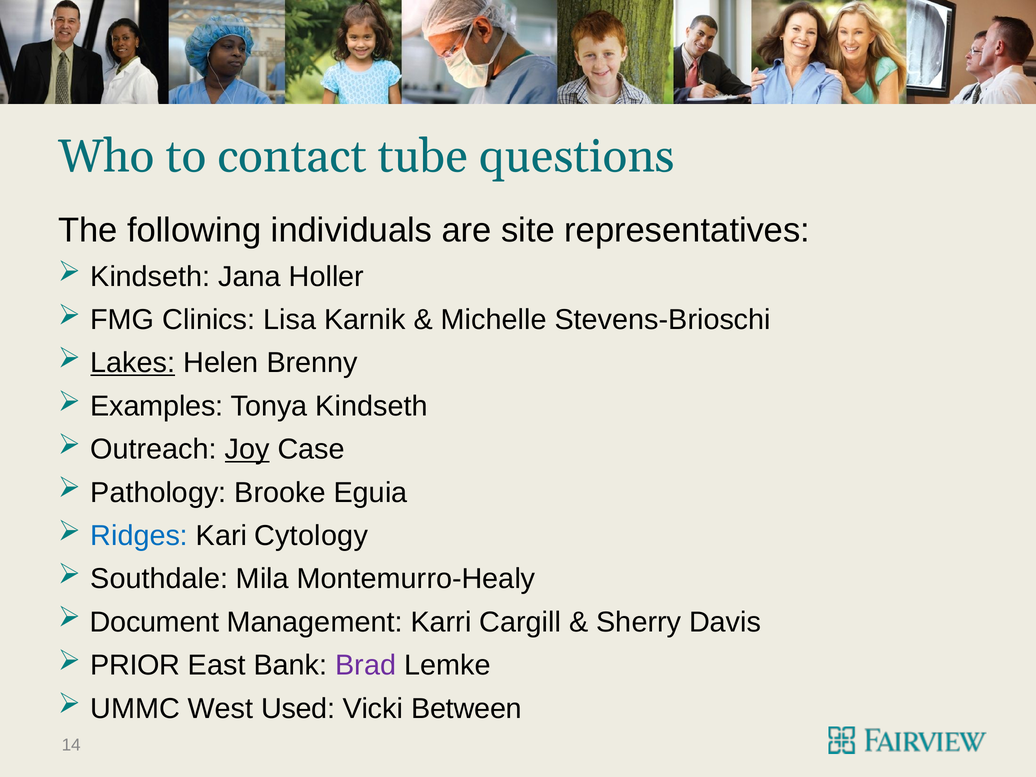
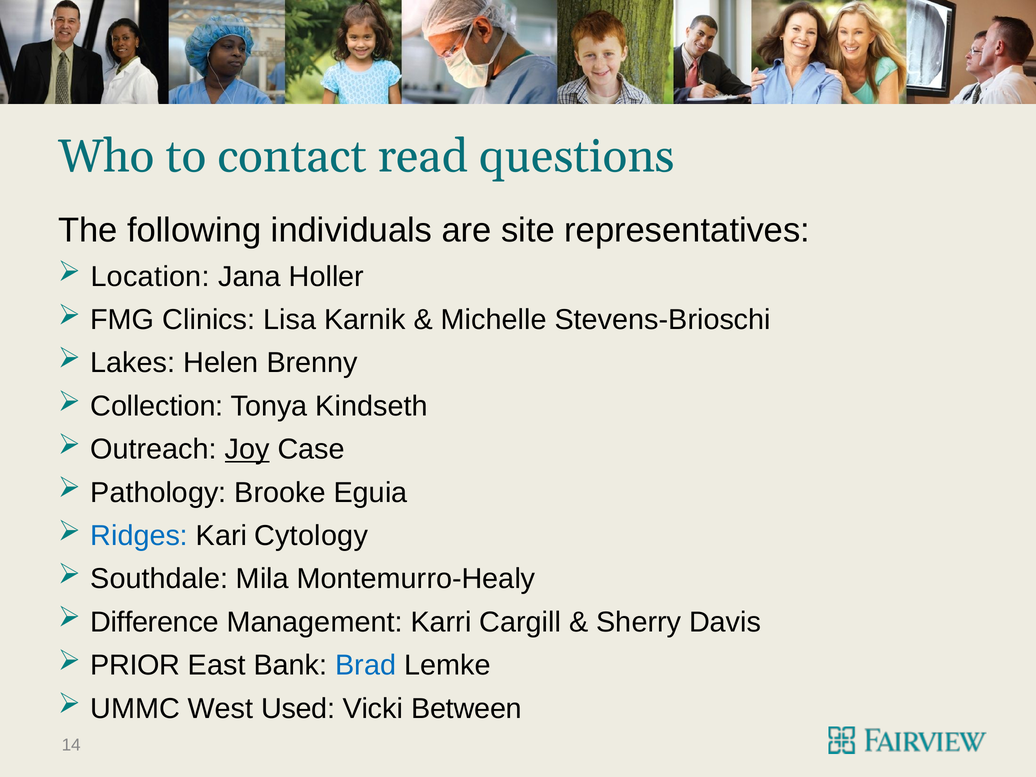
tube: tube -> read (423, 156)
Kindseth: Kindseth -> Location (150, 277)
Lakes underline: present -> none (133, 363)
Examples: Examples -> Collection (157, 406)
Document: Document -> Difference (155, 622)
Brad colour: purple -> blue (366, 665)
